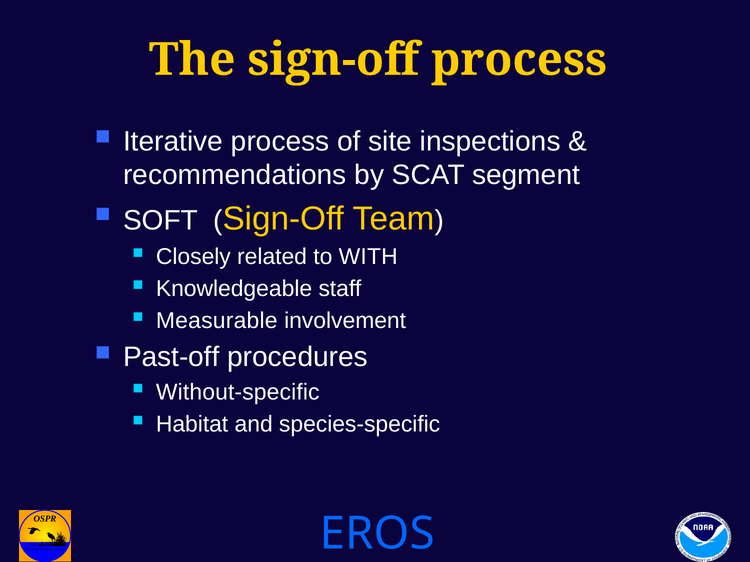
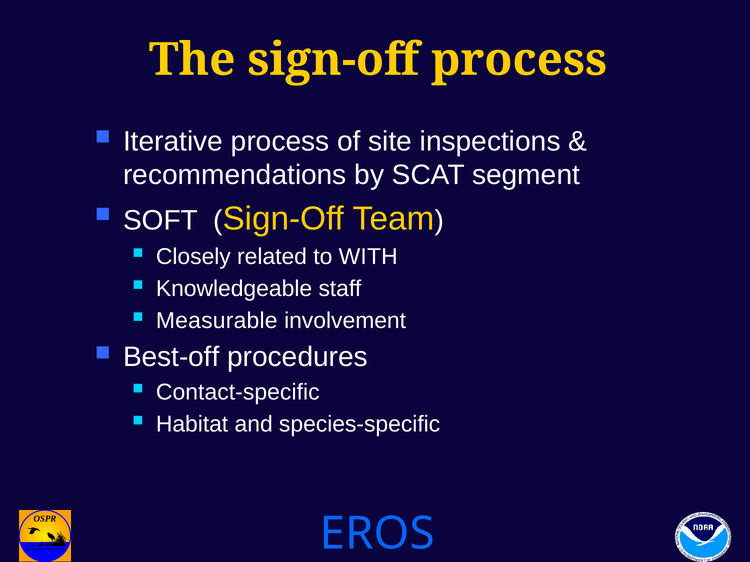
Past-off: Past-off -> Best-off (171, 357)
Without-specific: Without-specific -> Contact-specific (238, 392)
